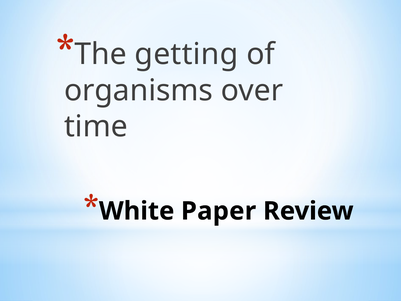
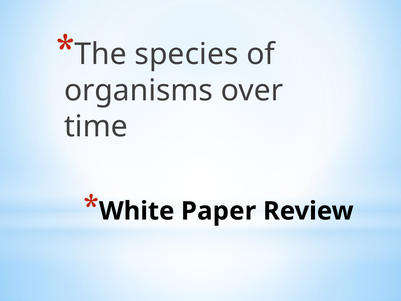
getting: getting -> species (187, 54)
